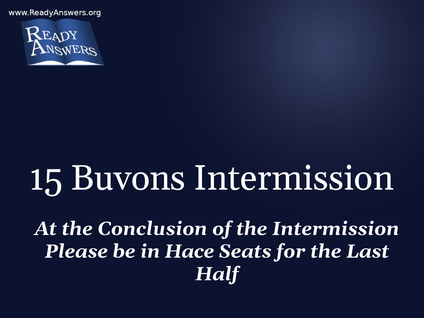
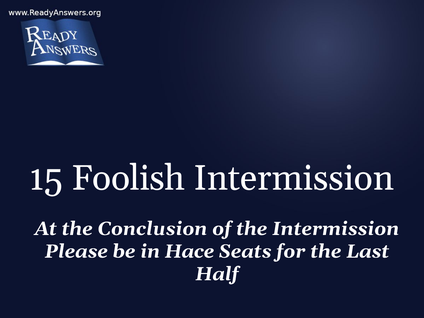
Buvons: Buvons -> Foolish (128, 178)
